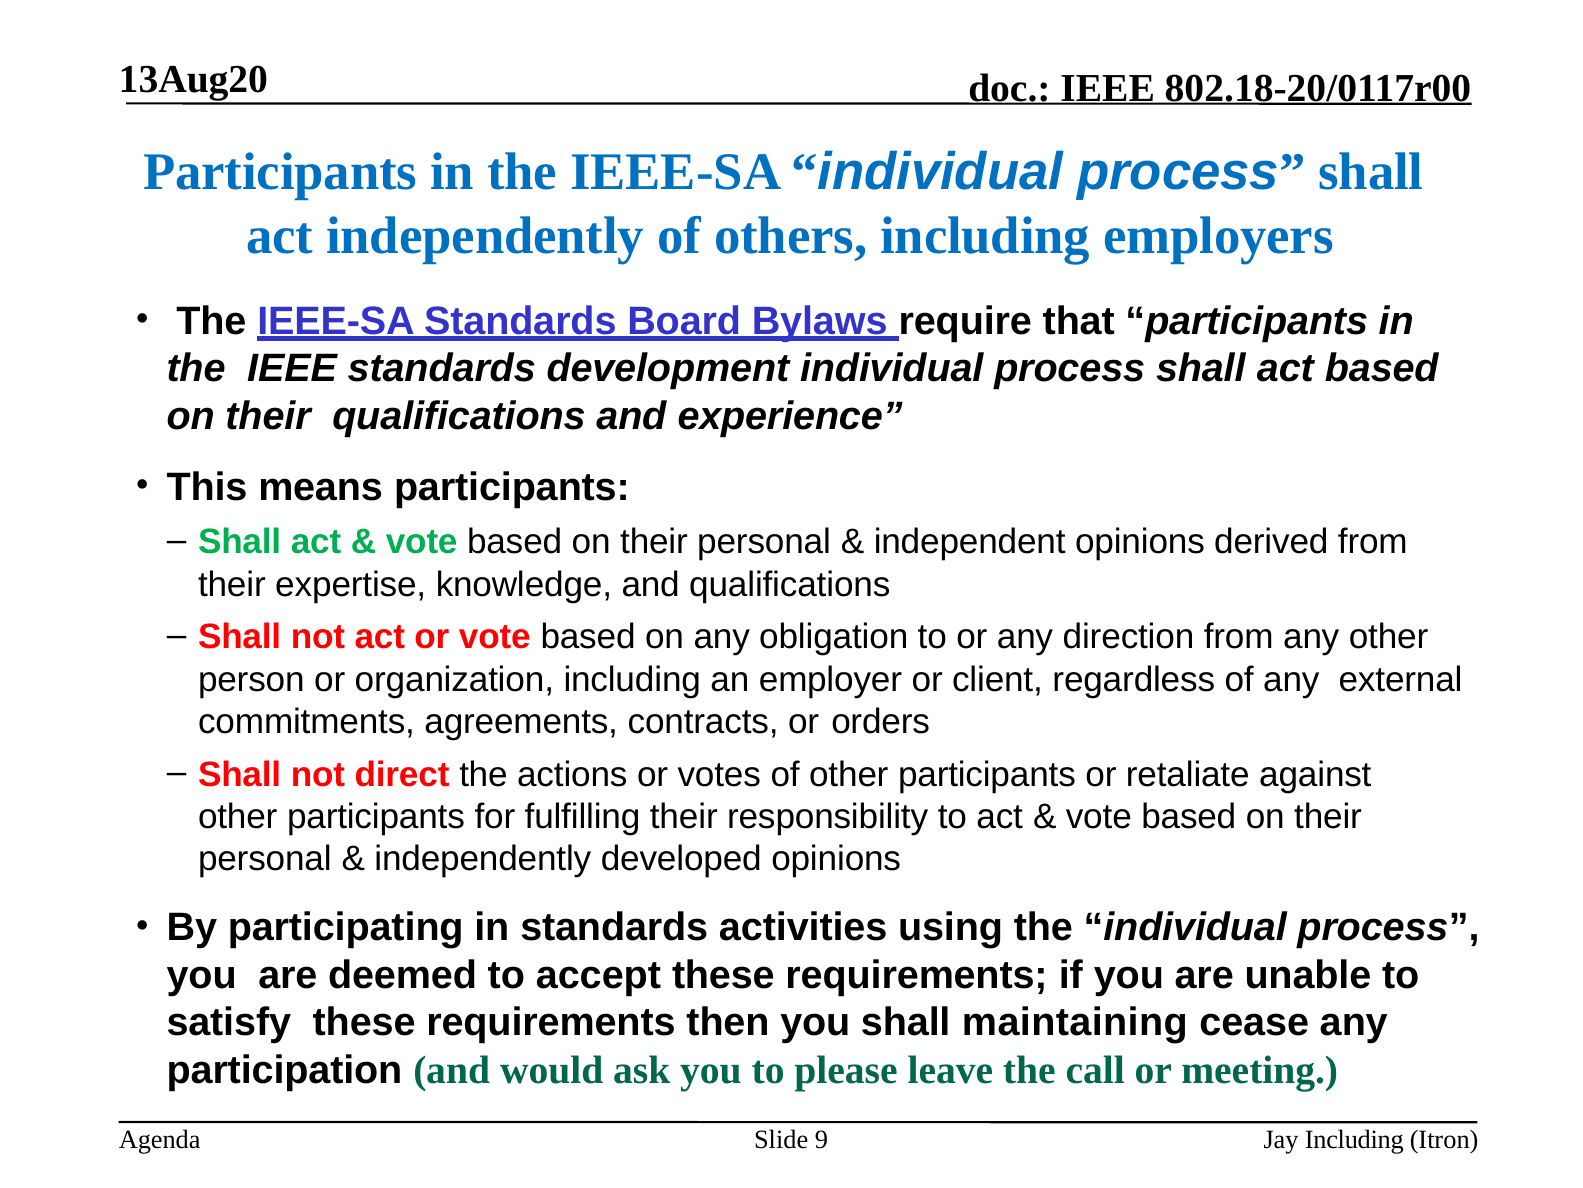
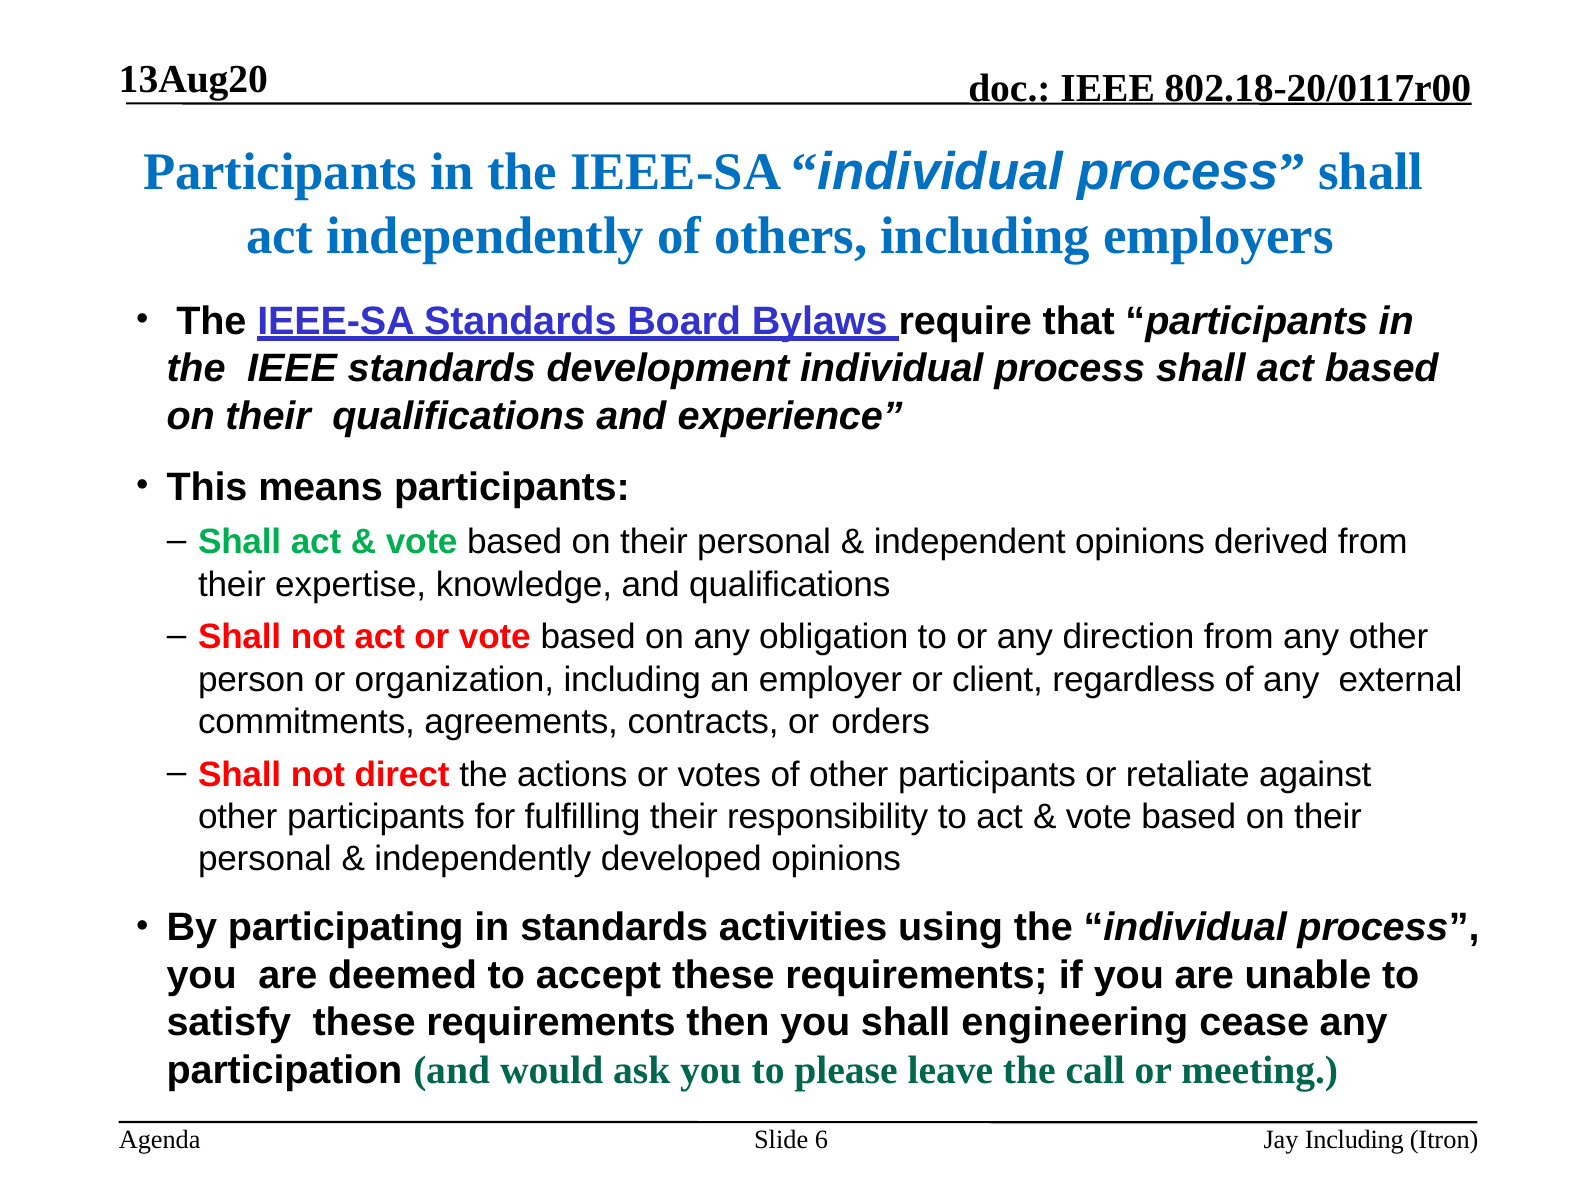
maintaining: maintaining -> engineering (1075, 1022)
9: 9 -> 6 (822, 1139)
